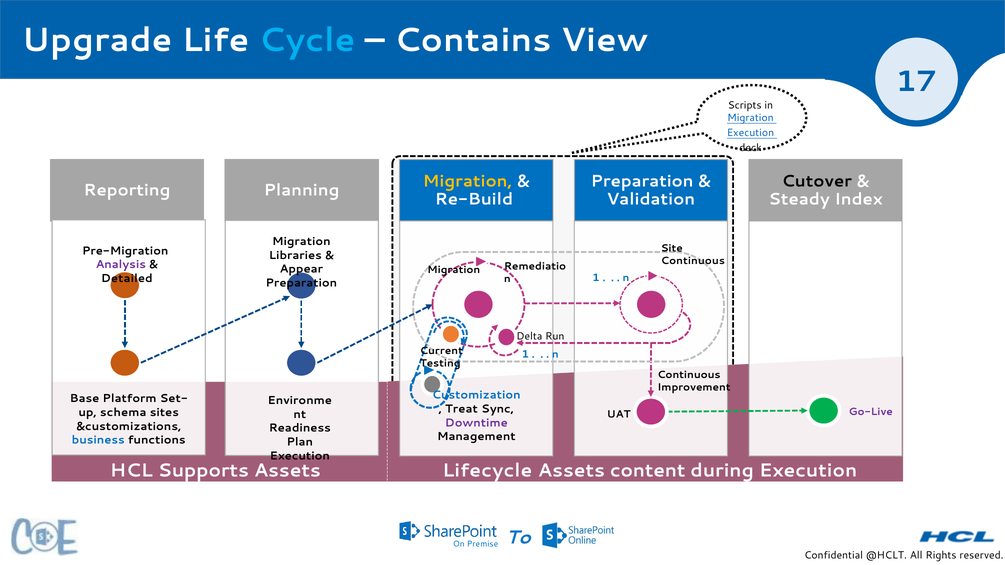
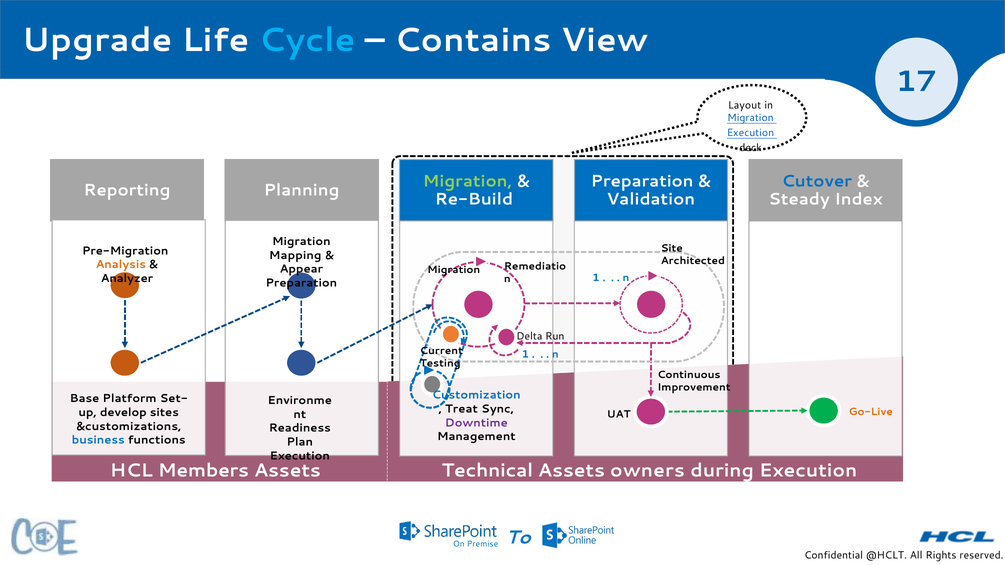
Scripts: Scripts -> Layout (745, 105)
Migration colour: yellow -> light green (467, 181)
Cutover colour: black -> blue (817, 181)
Libraries: Libraries -> Mapping (295, 255)
Continuous: Continuous -> Architected (693, 261)
Analysis colour: purple -> orange (121, 265)
Detailed: Detailed -> Analyzer (127, 279)
Go-Live colour: purple -> orange (871, 412)
schema: schema -> develop (123, 413)
Supports: Supports -> Members (203, 471)
Lifecycle: Lifecycle -> Technical (487, 471)
content: content -> owners (647, 471)
